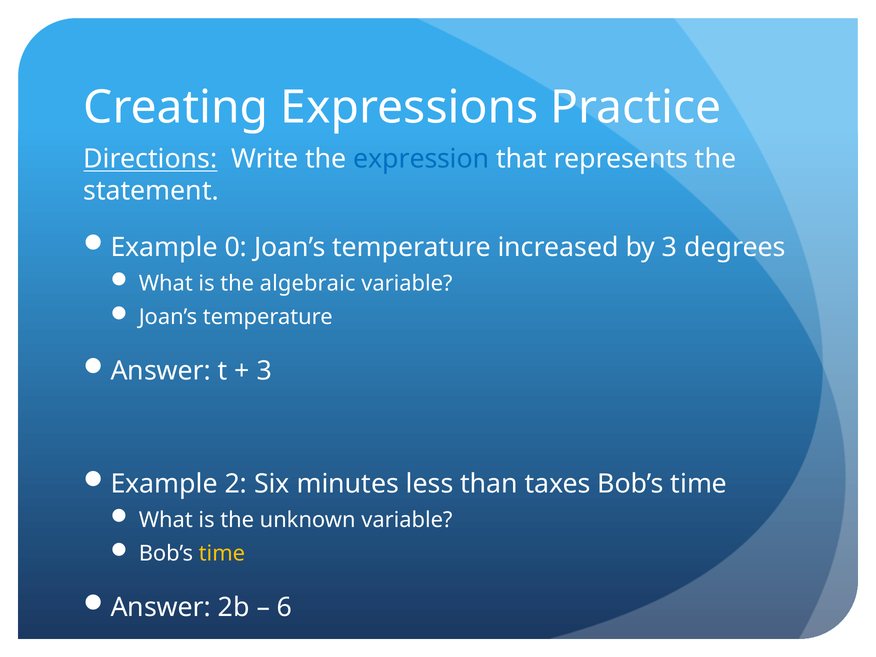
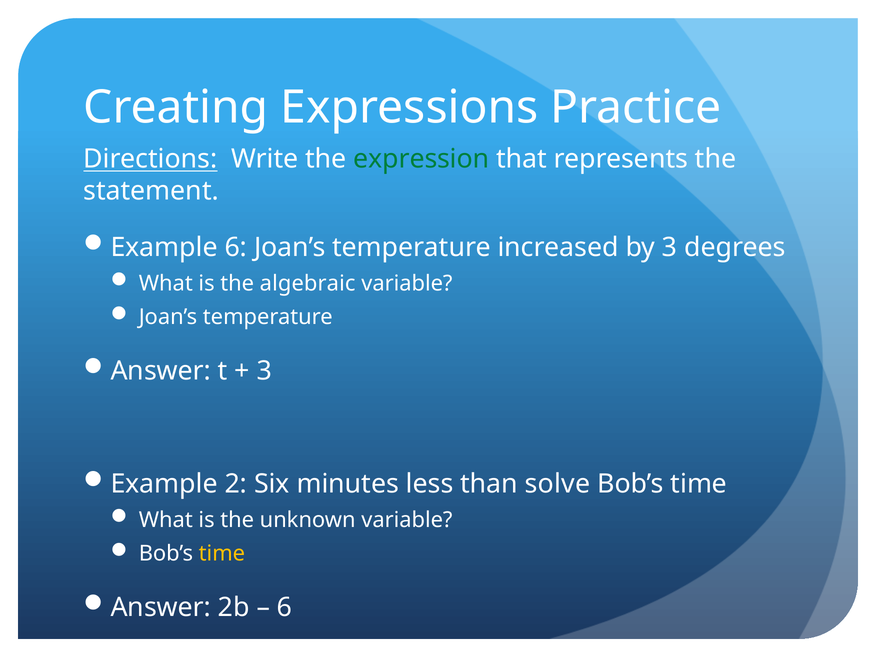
expression colour: blue -> green (421, 159)
Example 0: 0 -> 6 (236, 247)
taxes: taxes -> solve (558, 484)
